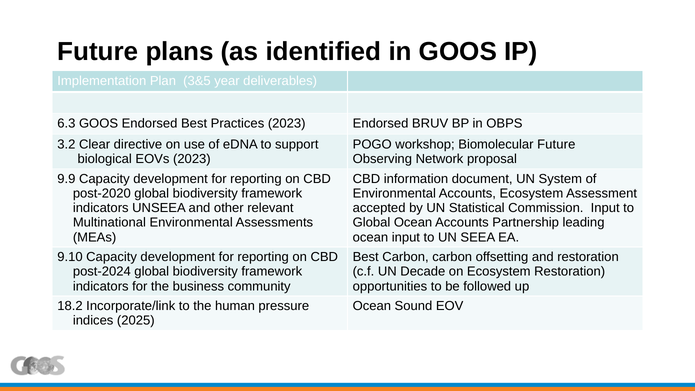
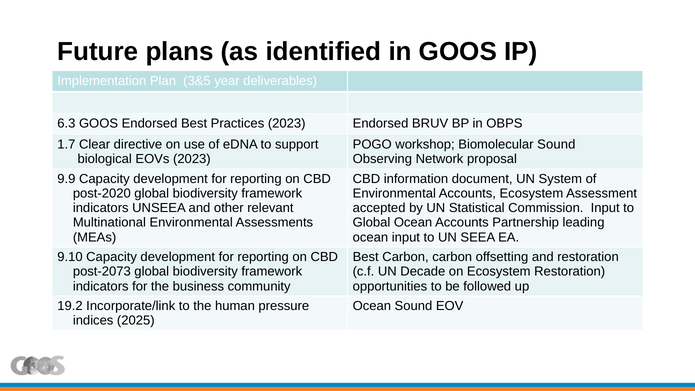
3.2: 3.2 -> 1.7 (66, 144)
Biomolecular Future: Future -> Sound (556, 144)
post-2024: post-2024 -> post-2073 (102, 272)
18.2: 18.2 -> 19.2 (70, 306)
